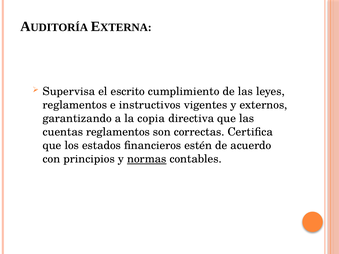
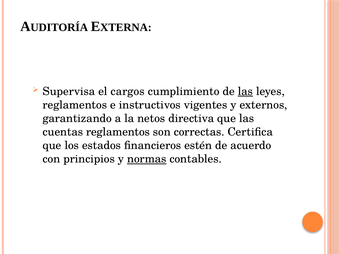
escrito: escrito -> cargos (128, 91)
las underline: none -> present (245, 91)
copia: copia -> netos (151, 118)
